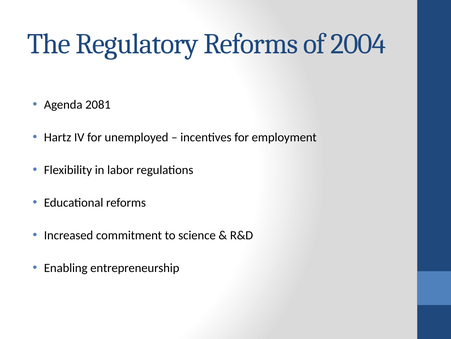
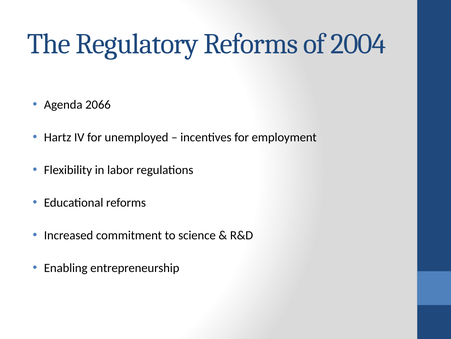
2081: 2081 -> 2066 (98, 105)
